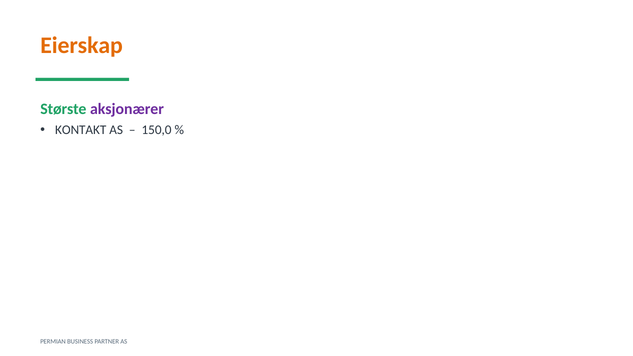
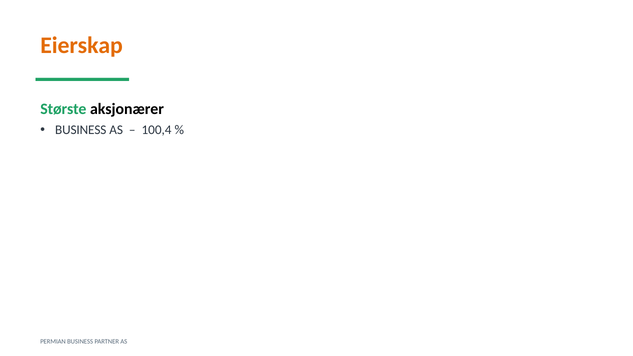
aksjonærer colour: purple -> black (127, 109)
KONTAKT: KONTAKT -> BUSINESS (81, 130)
150,0: 150,0 -> 100,4 (157, 130)
